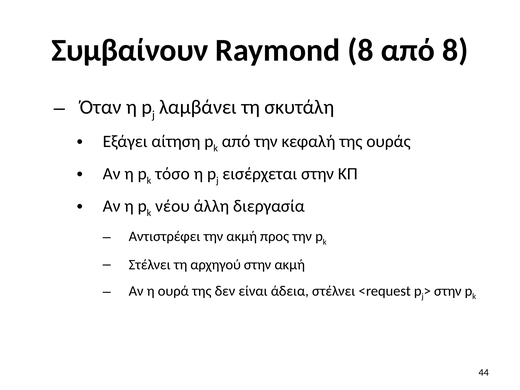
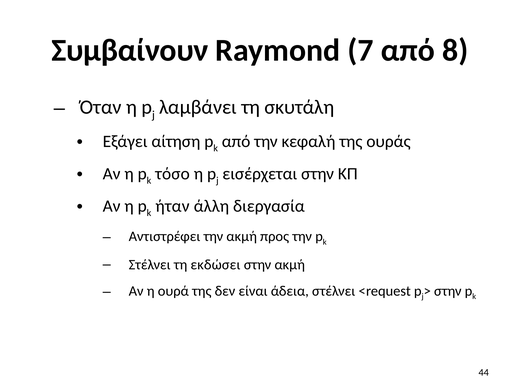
Raymond 8: 8 -> 7 (361, 50)
νέου: νέου -> ήταν (172, 206)
αρχηγού: αρχηγού -> εκδώσει (215, 265)
